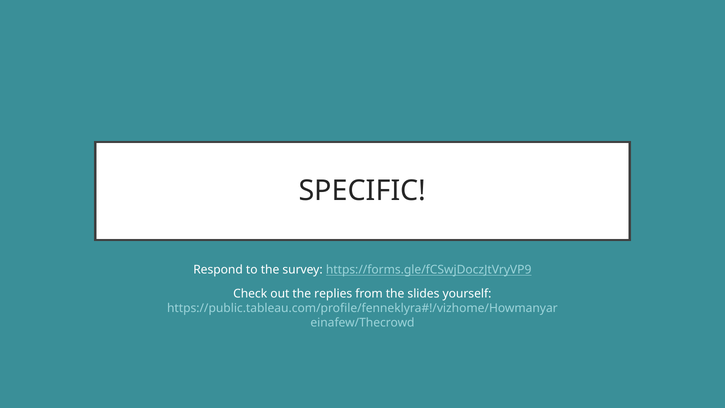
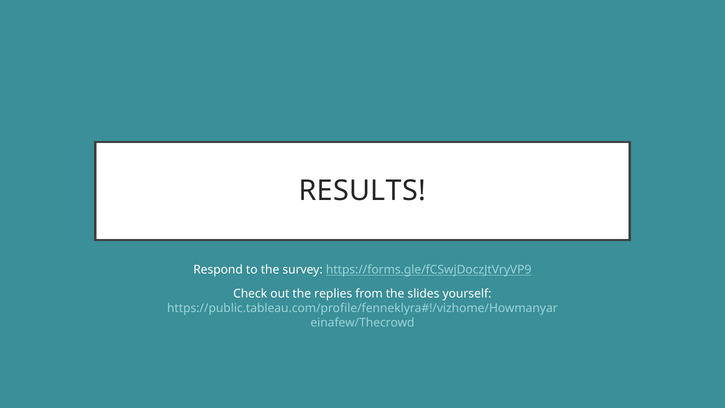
SPECIFIC: SPECIFIC -> RESULTS (362, 191)
